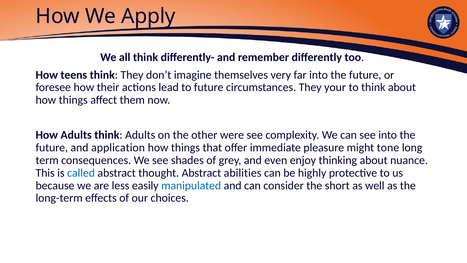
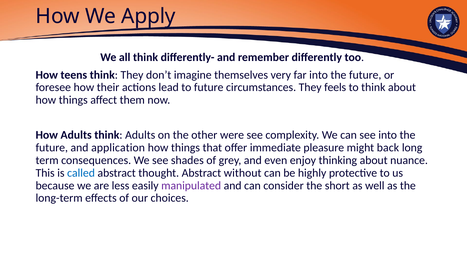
your: your -> feels (335, 87)
tone: tone -> back (388, 147)
abilities: abilities -> without (243, 173)
manipulated colour: blue -> purple (191, 185)
